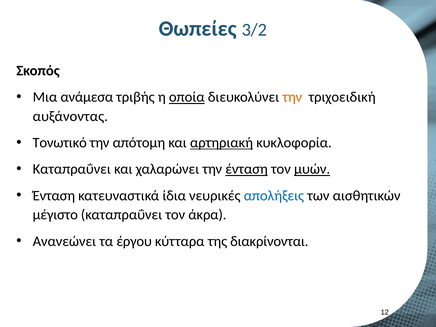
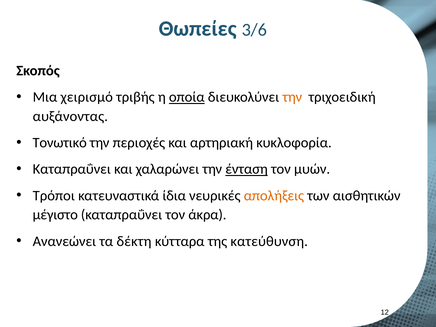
3/2: 3/2 -> 3/6 (254, 30)
ανάμεσα: ανάμεσα -> χειρισμό (87, 97)
απότομη: απότομη -> περιοχές (139, 143)
αρτηριακή underline: present -> none (222, 143)
μυών underline: present -> none (312, 169)
Ένταση: Ένταση -> Τρόποι (54, 196)
απολήξεις colour: blue -> orange (274, 196)
έργου: έργου -> δέκτη (134, 241)
διακρίνονται: διακρίνονται -> κατεύθυνση (269, 241)
